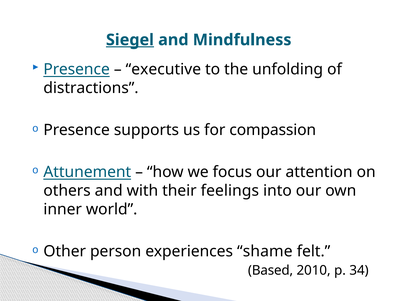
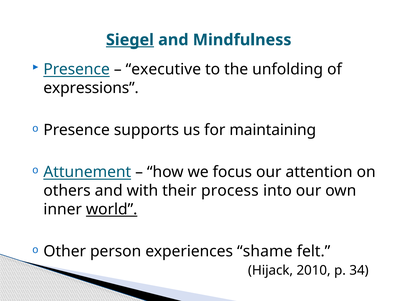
distractions: distractions -> expressions (91, 88)
compassion: compassion -> maintaining (273, 130)
feelings: feelings -> process (230, 191)
world underline: none -> present (112, 209)
Based: Based -> Hijack (271, 270)
